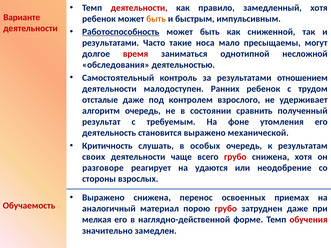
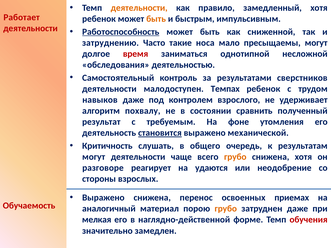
деятельности colour: red -> orange (139, 8)
Варианте: Варианте -> Работает (22, 17)
результатами: результатами -> затруднению (111, 43)
отношением: отношением -> сверстников (302, 78)
Ранних: Ранних -> Темпах (225, 89)
отсталые: отсталые -> навыков (100, 100)
алгоритм очередь: очередь -> похвалу (143, 111)
становится underline: none -> present (160, 133)
особых: особых -> общего (205, 146)
своих: своих -> могут (94, 157)
грубо colour: red -> orange (235, 157)
грубо colour: red -> orange (226, 209)
